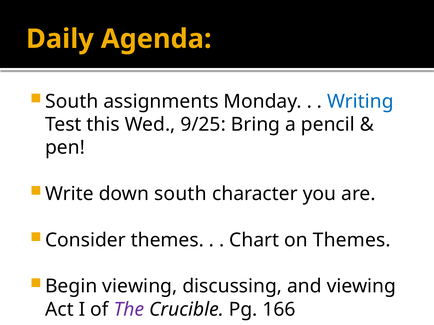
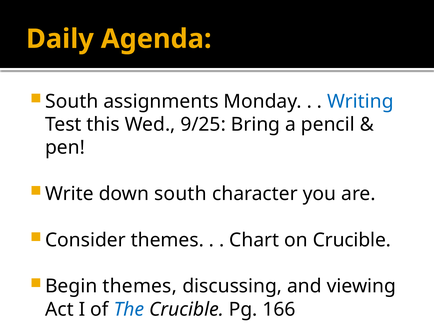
on Themes: Themes -> Crucible (352, 240)
Begin viewing: viewing -> themes (140, 287)
The colour: purple -> blue (129, 310)
